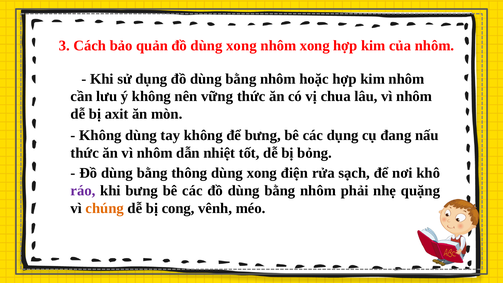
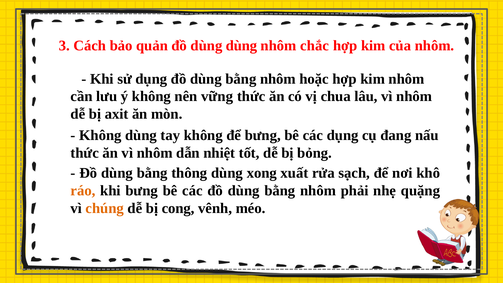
đồ dùng xong: xong -> dùng (242, 46)
nhôm xong: xong -> chắc (315, 46)
điện: điện -> xuất (295, 173)
ráo colour: purple -> orange (83, 191)
